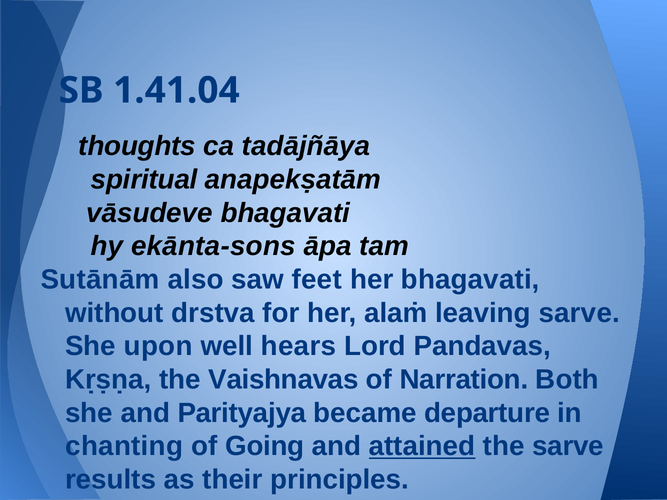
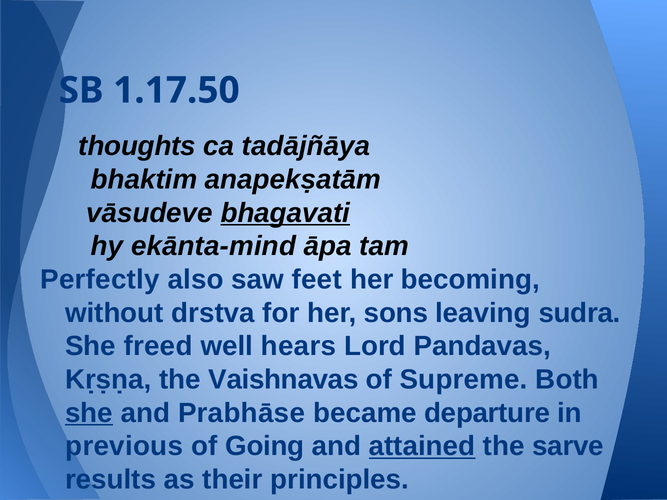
1.41.04: 1.41.04 -> 1.17.50 (176, 90)
spiritual: spiritual -> bhaktim (144, 180)
bhagavati underline: none -> present (285, 213)
ekānta-sons: ekānta-sons -> ekānta-mind (214, 246)
Sutānām: Sutānām -> Perfectly (100, 280)
her bhagavati: bhagavati -> becoming (470, 280)
alaṁ: alaṁ -> sons (396, 313)
leaving sarve: sarve -> sudra (580, 313)
upon: upon -> freed (158, 346)
Narration: Narration -> Supreme (464, 380)
she underline: none -> present (89, 413)
Parityajya: Parityajya -> Prabhāse (242, 413)
chanting: chanting -> previous (124, 446)
